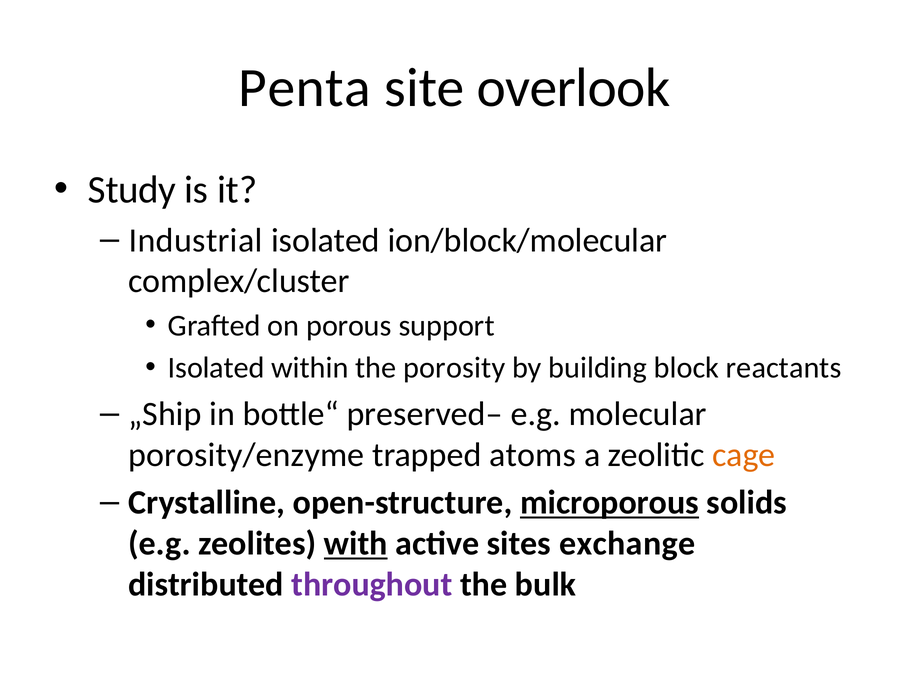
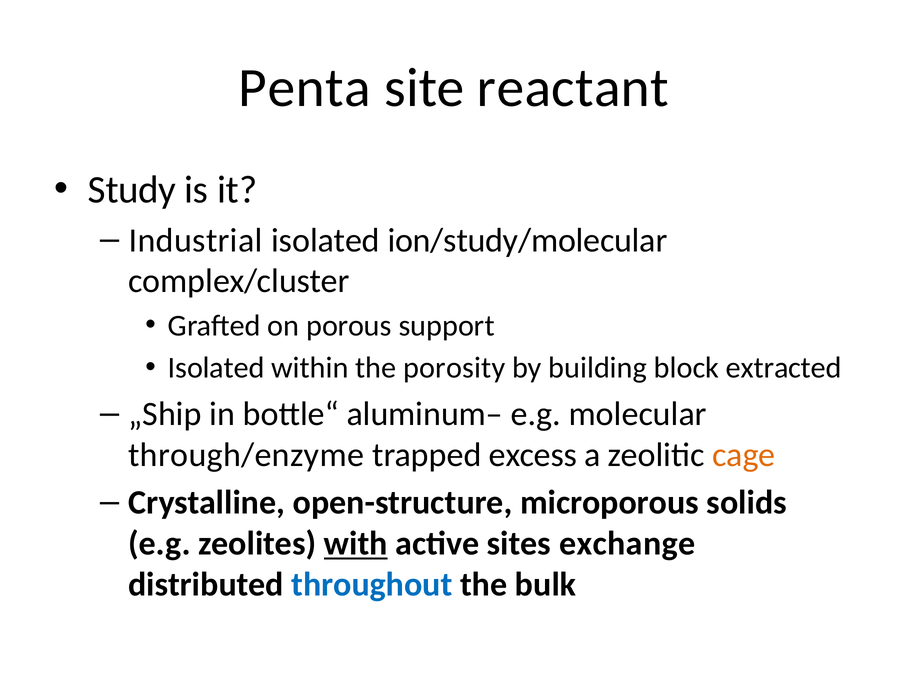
overlook: overlook -> reactant (573, 88)
ion/block/molecular: ion/block/molecular -> ion/study/molecular (527, 240)
reactants: reactants -> extracted (784, 368)
preserved–: preserved– -> aluminum– (425, 414)
porosity/enzyme: porosity/enzyme -> through/enzyme (246, 455)
atoms: atoms -> excess (533, 455)
microporous underline: present -> none (610, 503)
throughout colour: purple -> blue (372, 585)
